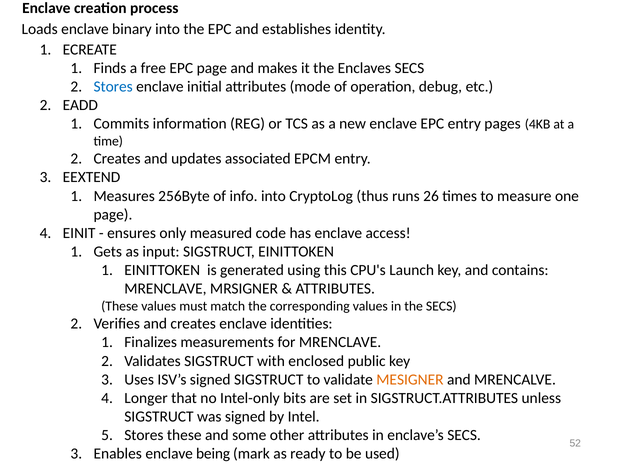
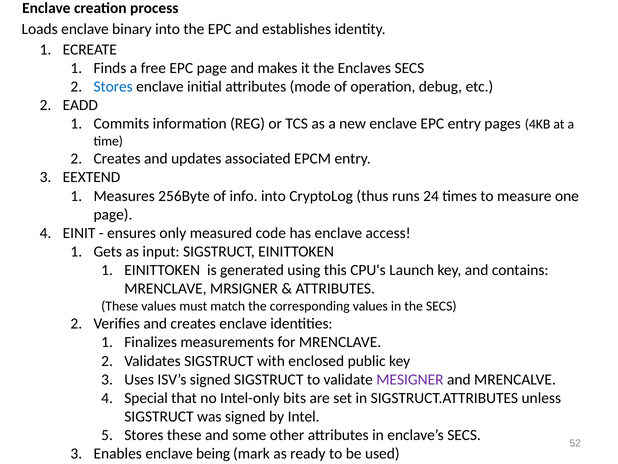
26: 26 -> 24 (431, 196)
MESIGNER colour: orange -> purple (410, 379)
Longer: Longer -> Special (146, 398)
